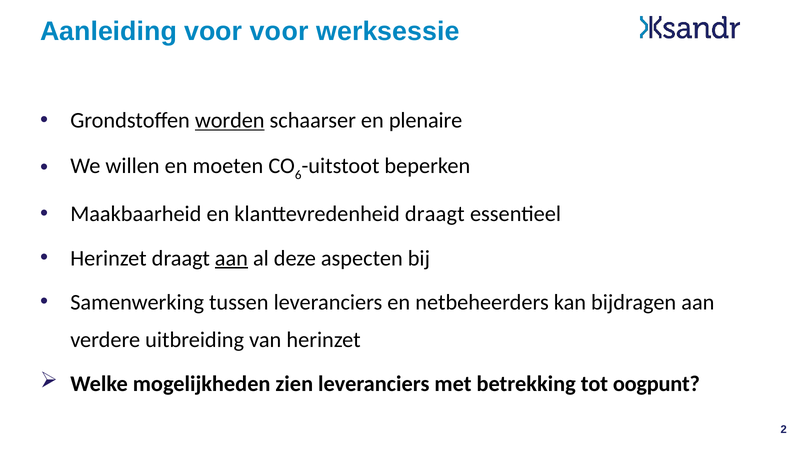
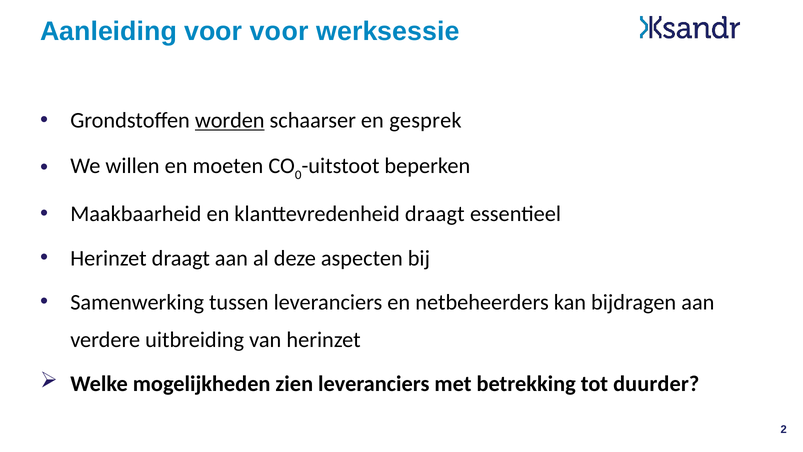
plenaire: plenaire -> gesprek (425, 120)
6: 6 -> 0 (298, 175)
aan underline: present -> none (231, 258)
oogpunt: oogpunt -> duurder (656, 384)
